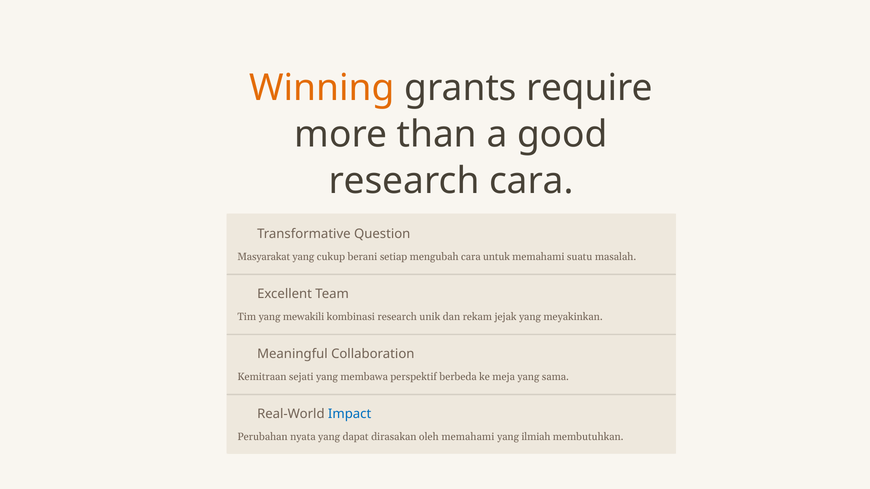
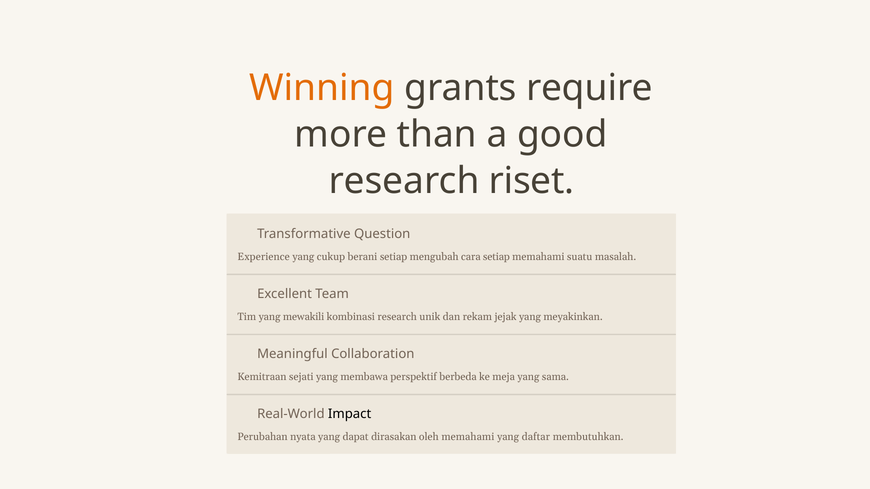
research cara: cara -> riset (531, 181)
Masyarakat: Masyarakat -> Experience (264, 257)
cara untuk: untuk -> setiap (496, 257)
Impact colour: blue -> black (350, 414)
ilmiah: ilmiah -> daftar (536, 437)
